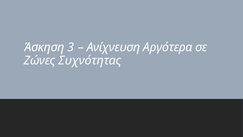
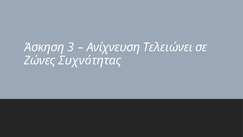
Αργότερα: Αργότερα -> Τελειώνει (168, 47)
